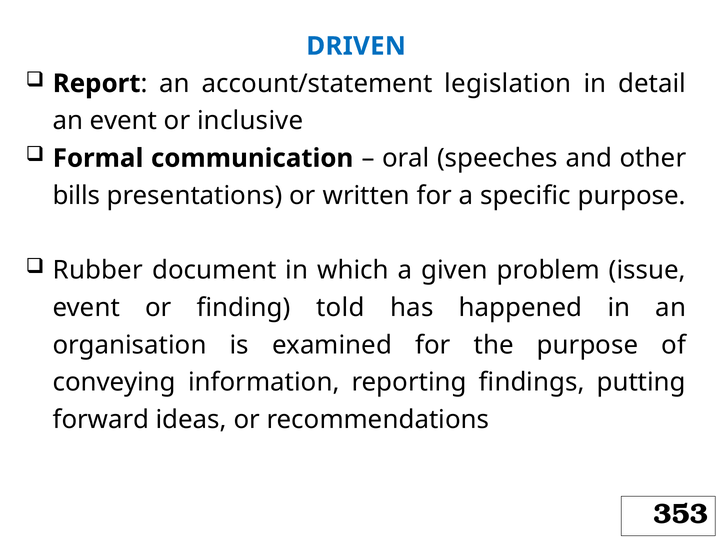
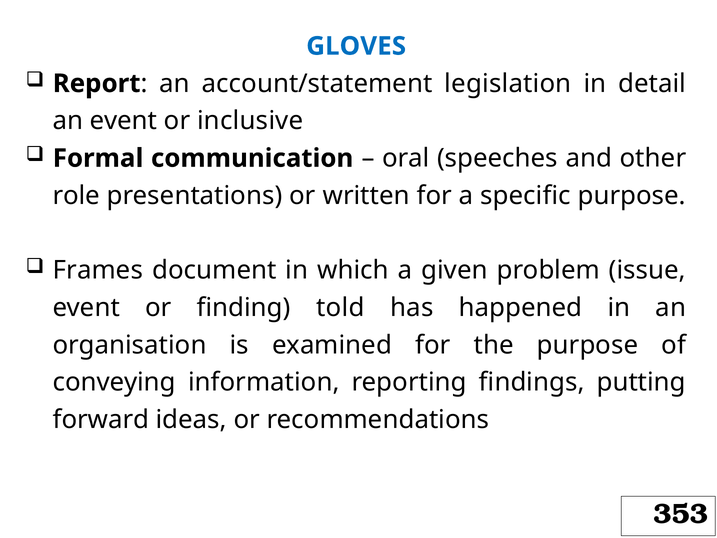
DRIVEN: DRIVEN -> GLOVES (356, 46)
bills: bills -> role (76, 196)
Rubber: Rubber -> Frames (98, 270)
